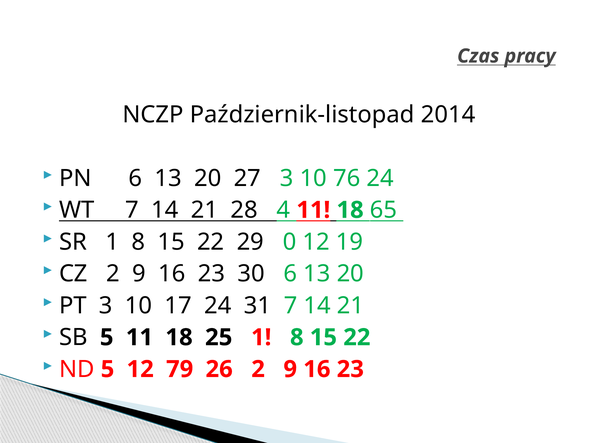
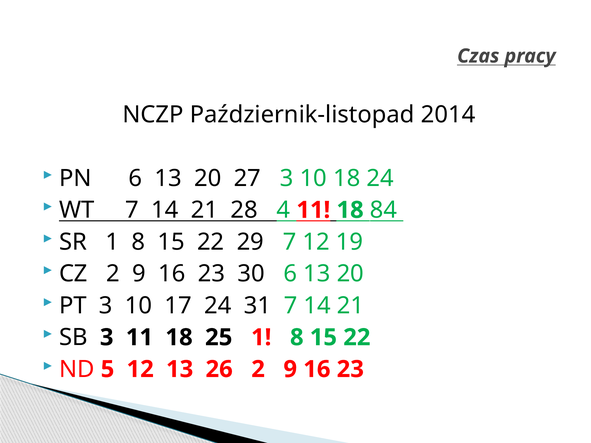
10 76: 76 -> 18 (347, 178)
65: 65 -> 84 (383, 210)
29 0: 0 -> 7 (290, 242)
SB 5: 5 -> 3 (107, 338)
12 79: 79 -> 13 (180, 369)
